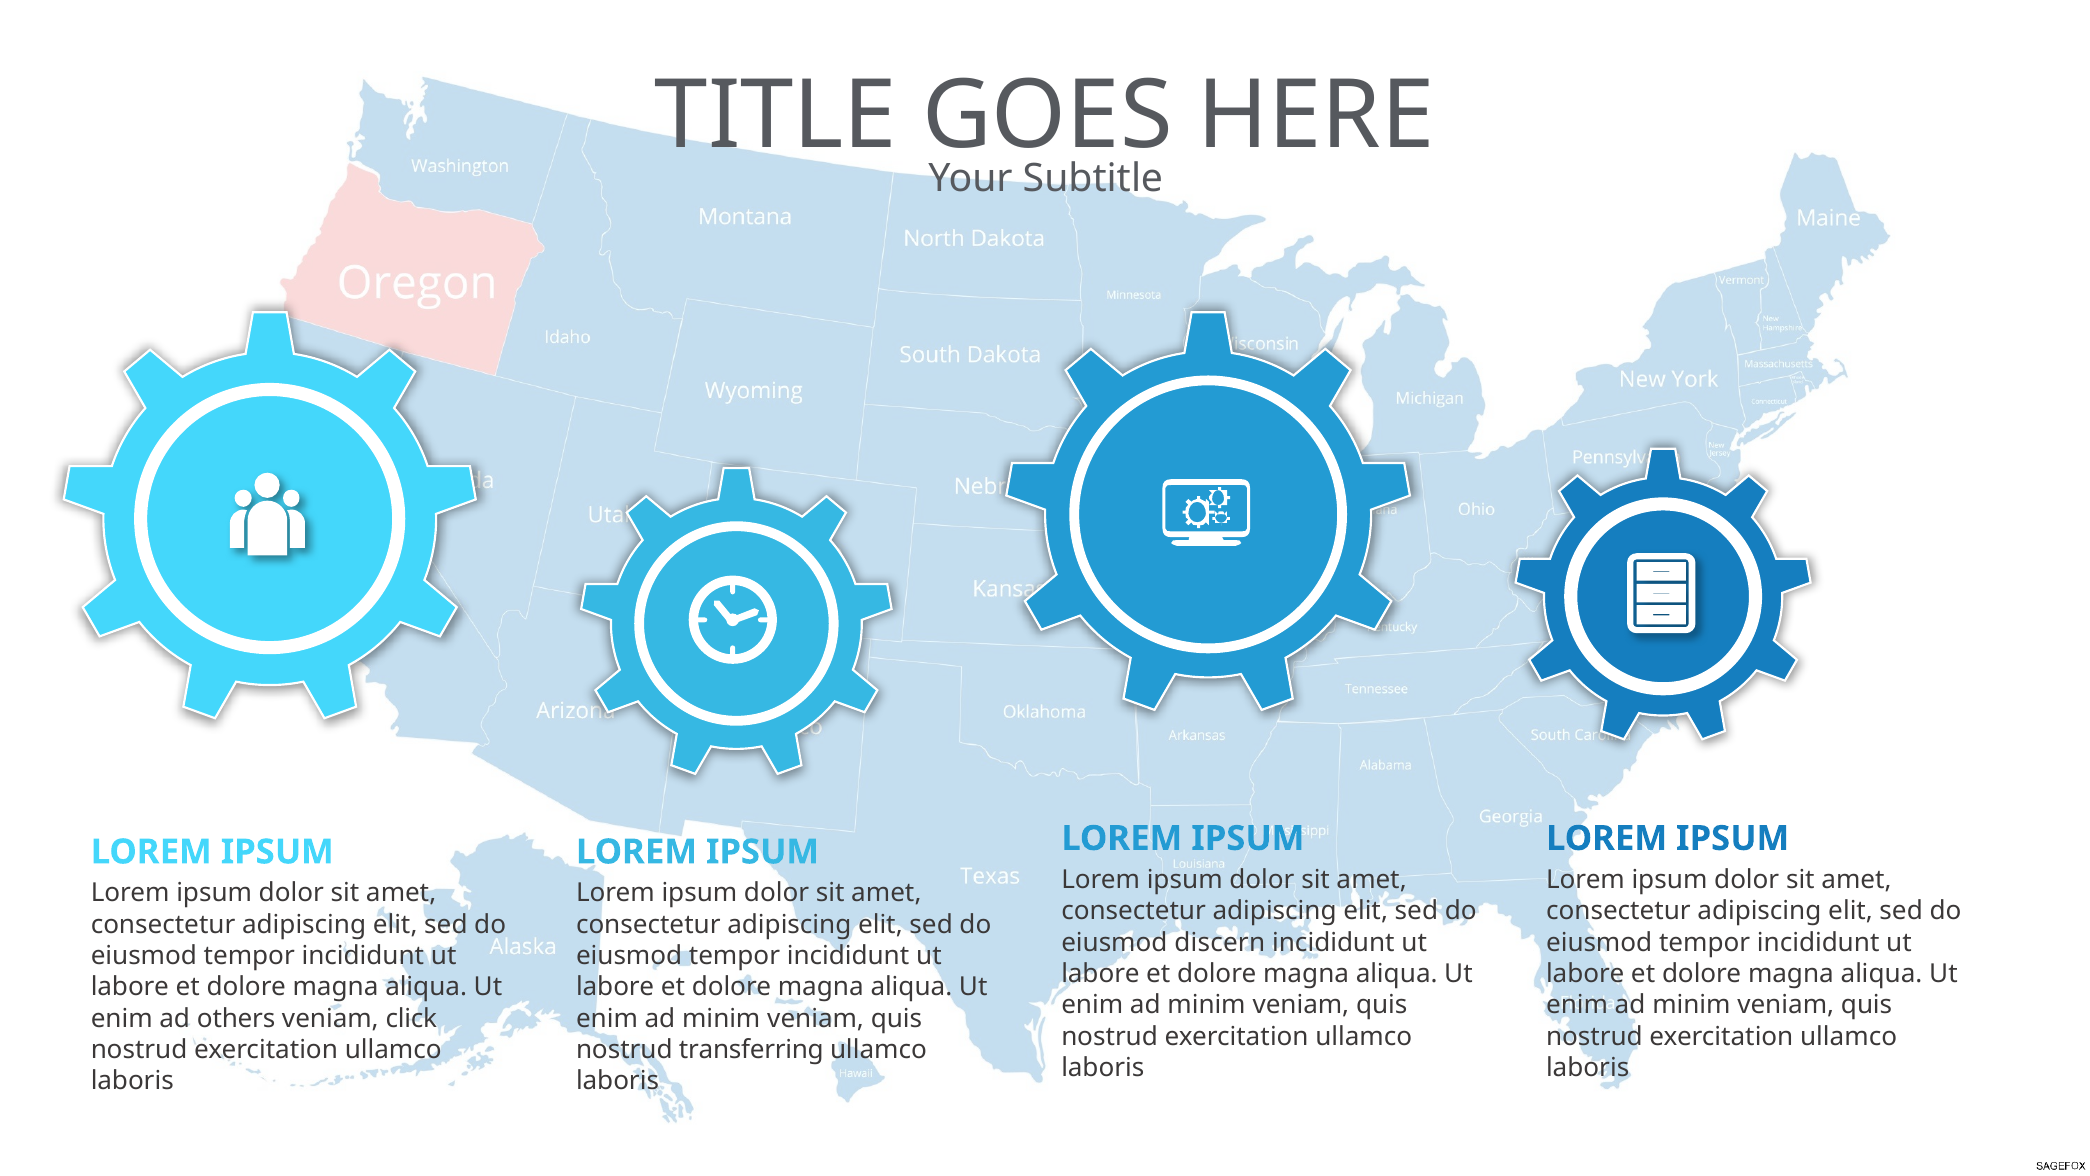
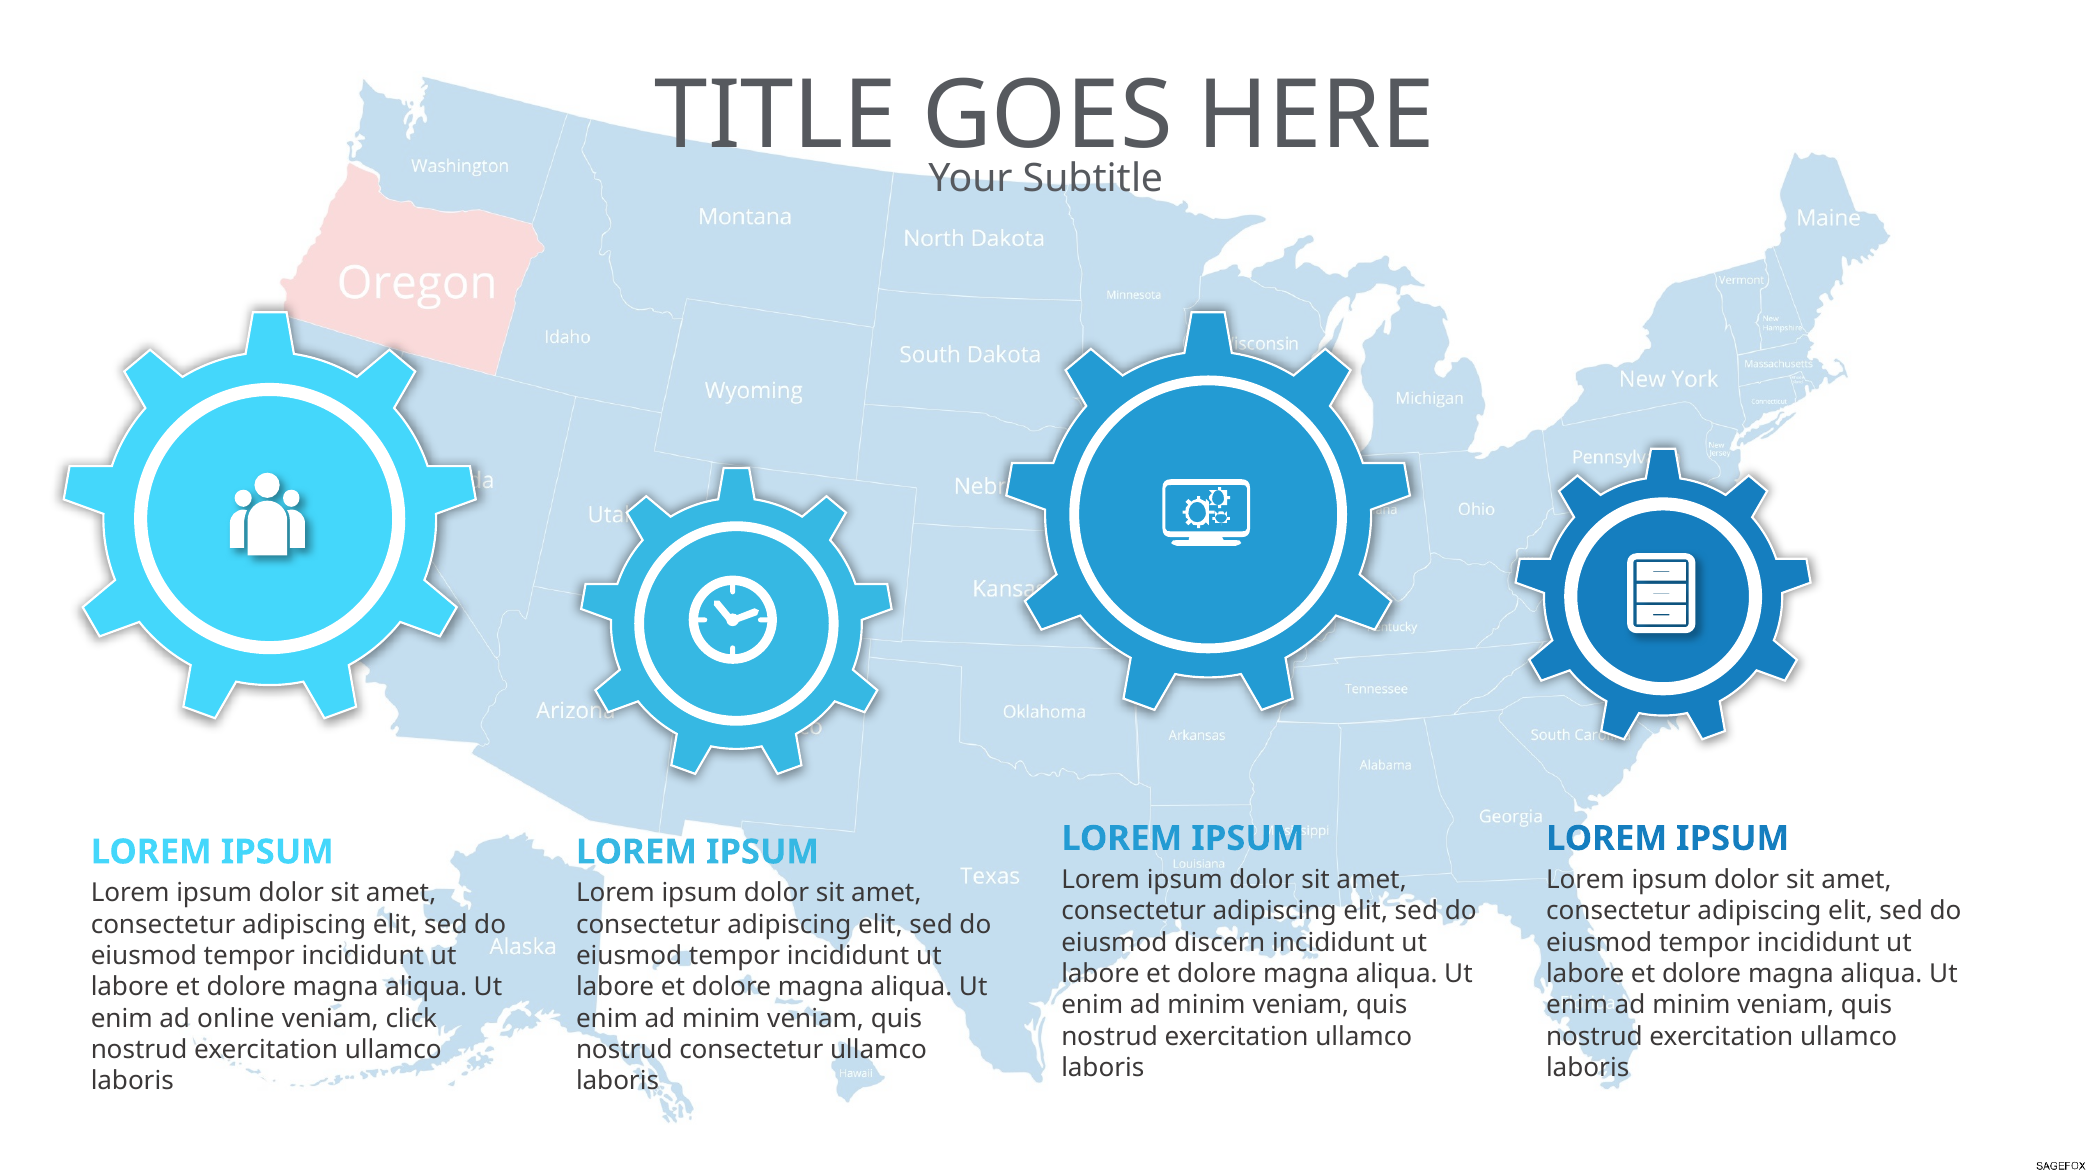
others: others -> online (236, 1018)
nostrud transferring: transferring -> consectetur (751, 1050)
